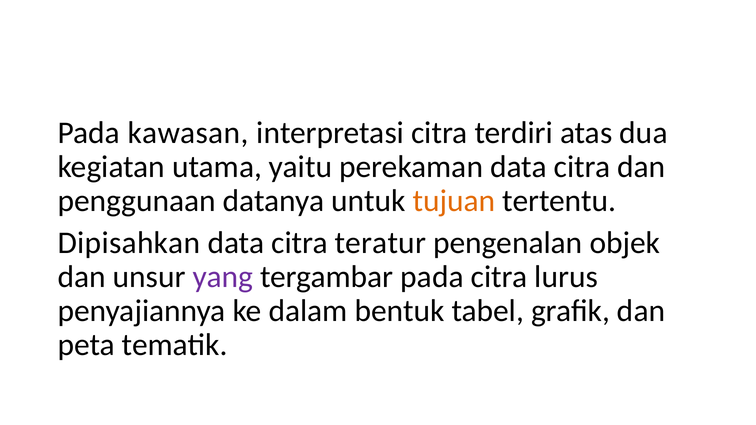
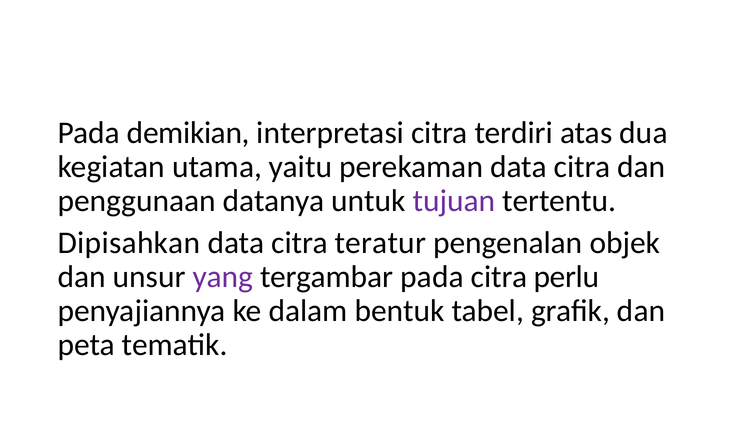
kawasan: kawasan -> demikian (188, 133)
tujuan colour: orange -> purple (454, 201)
lurus: lurus -> perlu (566, 277)
